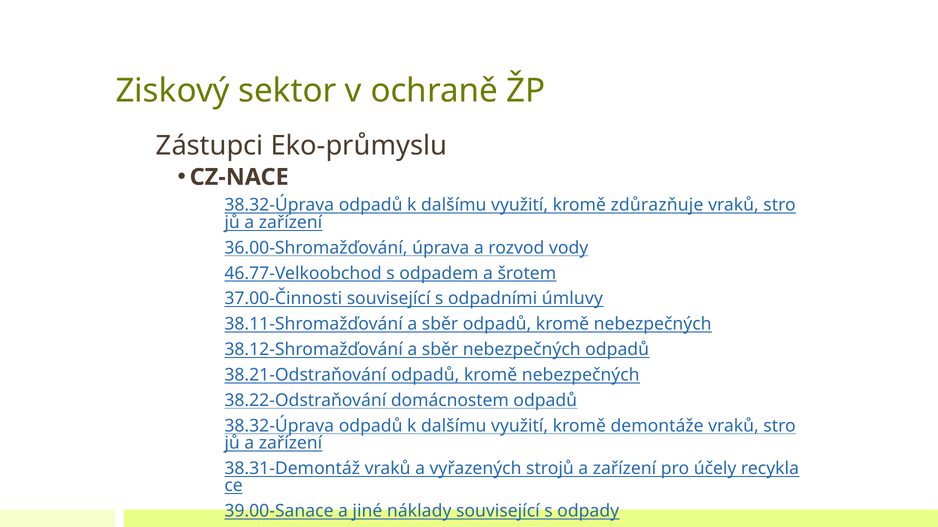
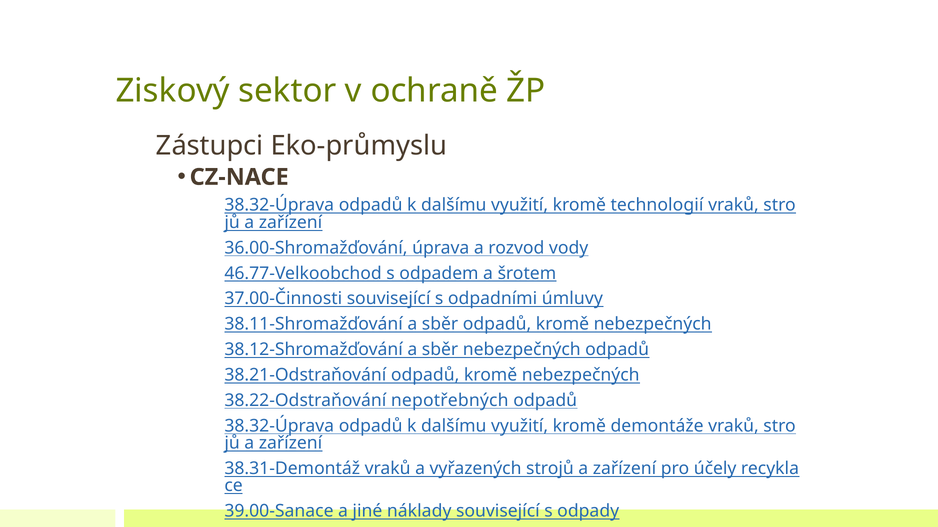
zdůrazňuje: zdůrazňuje -> technologií (657, 205)
domácnostem: domácnostem -> nepotřebných (450, 401)
